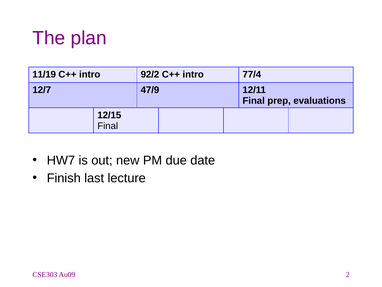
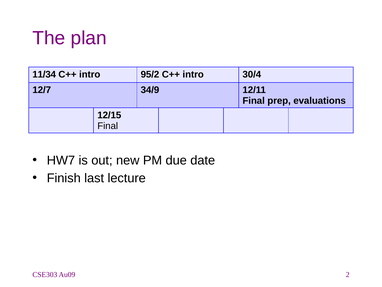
11/19: 11/19 -> 11/34 (44, 74)
92/2: 92/2 -> 95/2 (150, 74)
77/4: 77/4 -> 30/4 (252, 74)
47/9: 47/9 -> 34/9 (150, 90)
